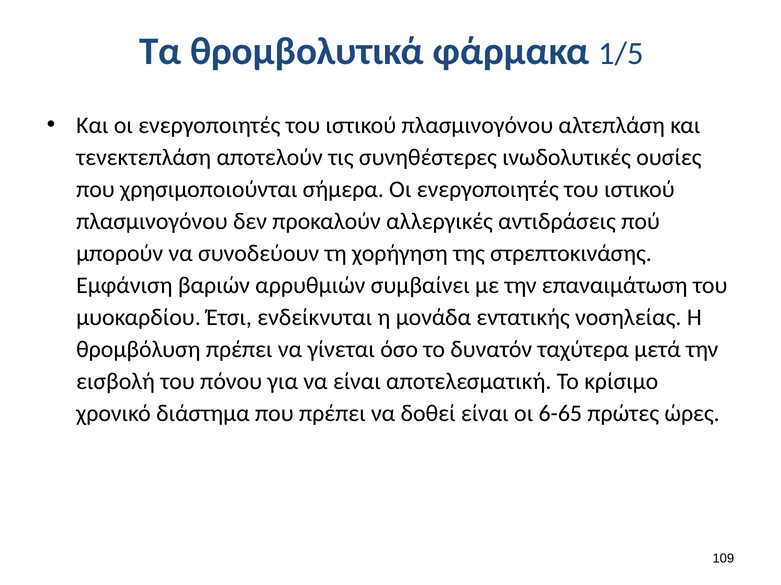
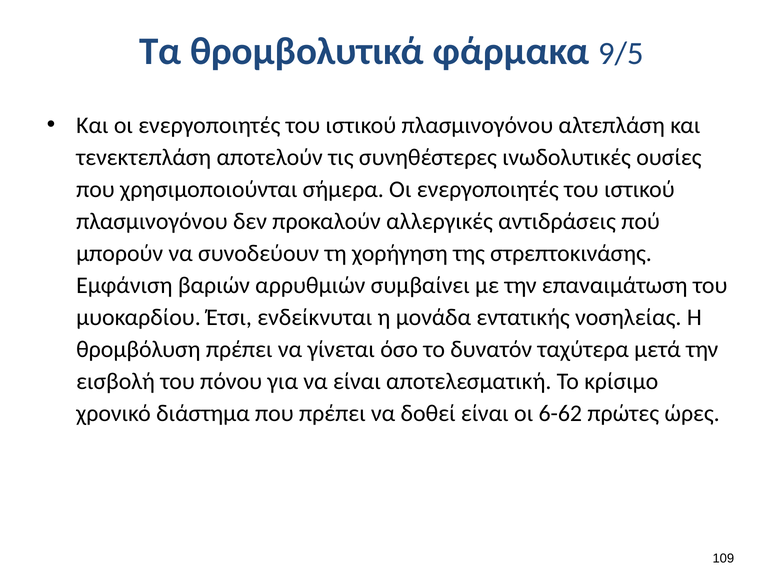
1/5: 1/5 -> 9/5 (621, 54)
6-65: 6-65 -> 6-62 (560, 414)
